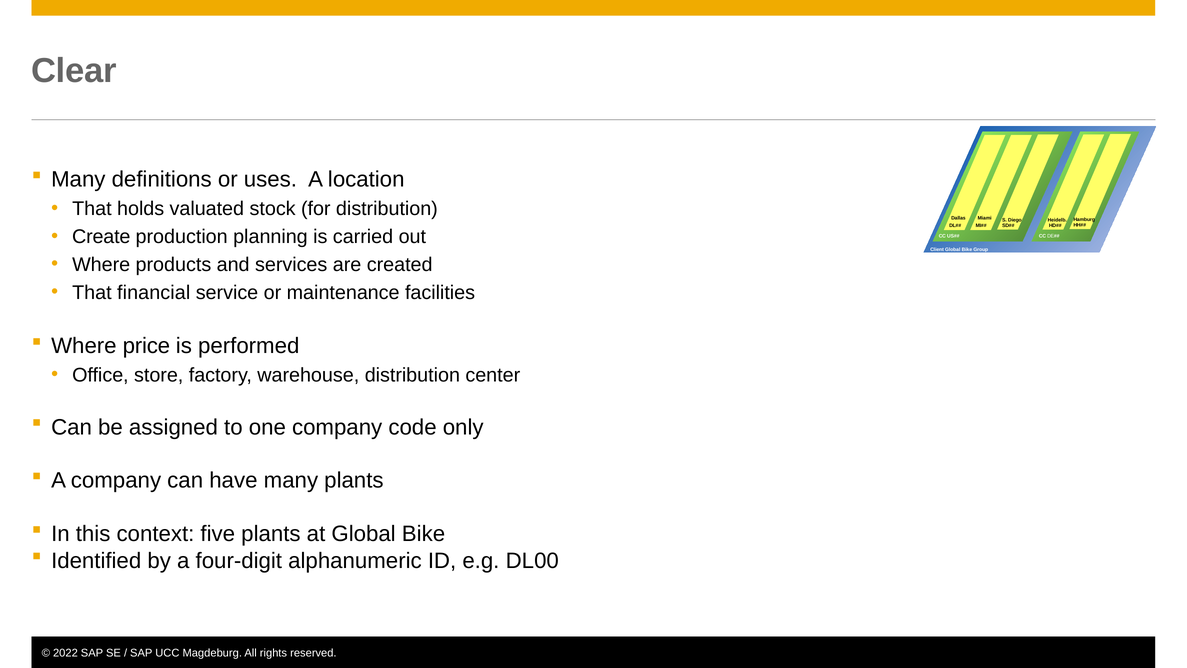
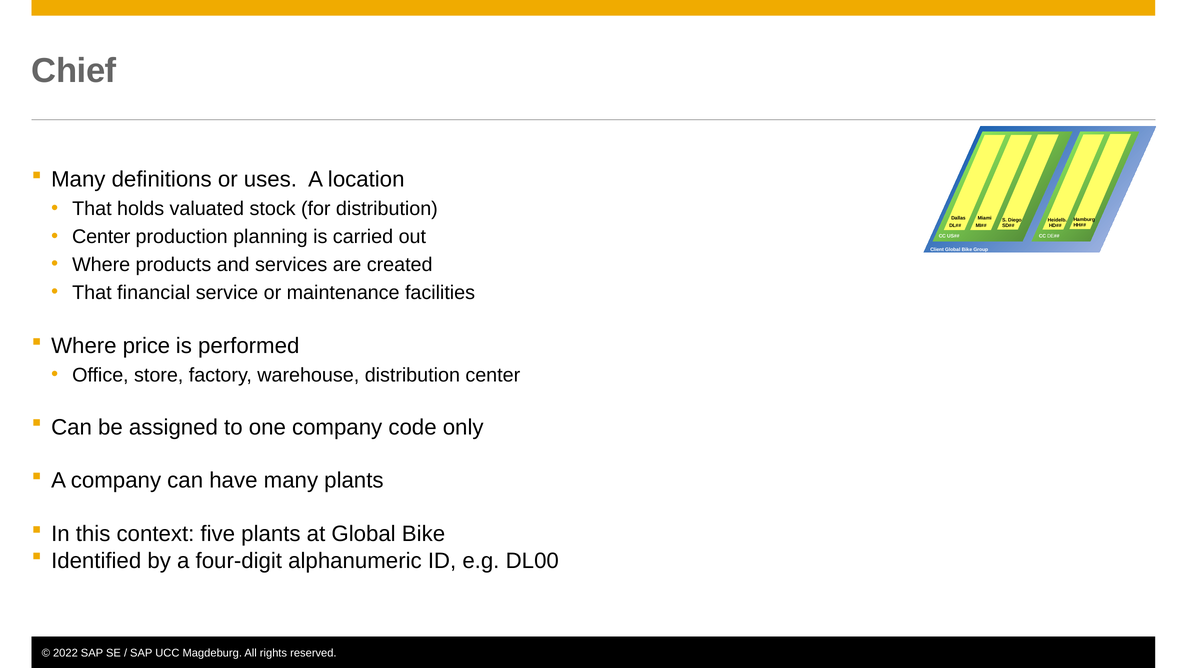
Clear: Clear -> Chief (74, 71)
Create: Create -> Center (101, 237)
